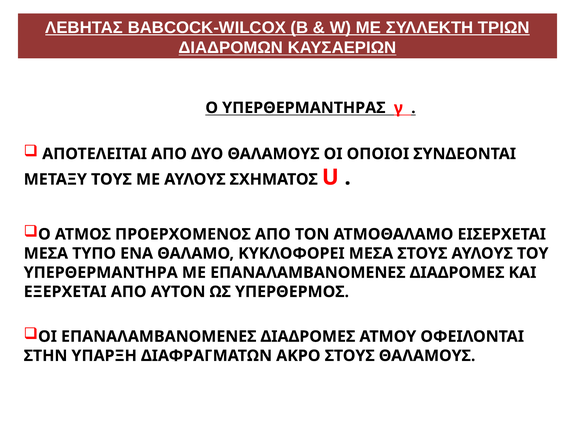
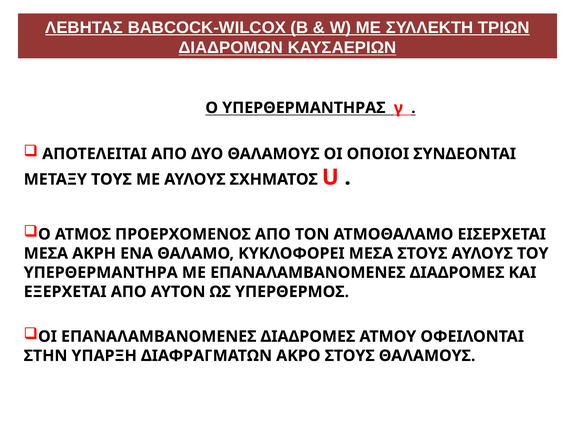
ΤΥΠΟ: ΤΥΠΟ -> ΑΚΡΗ (94, 254)
